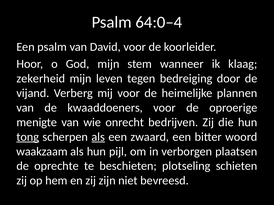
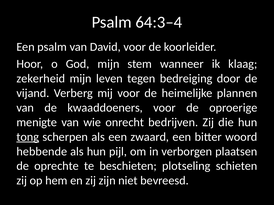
64:0–4: 64:0–4 -> 64:3–4 (159, 22)
als underline: present -> none (98, 137)
waakzaam: waakzaam -> hebbende (42, 152)
